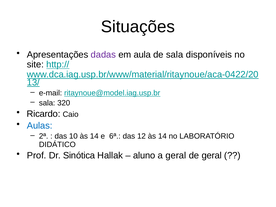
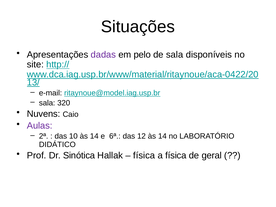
aula: aula -> pelo (142, 55)
Ricardo: Ricardo -> Nuvens (44, 114)
Aulas colour: blue -> purple (40, 126)
aluno: aluno -> física (144, 155)
a geral: geral -> física (176, 155)
